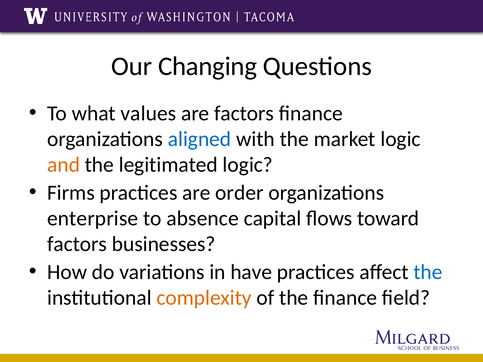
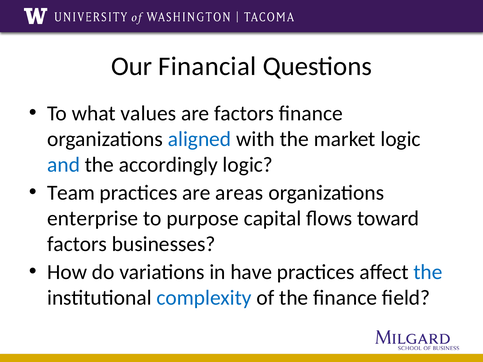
Changing: Changing -> Financial (207, 66)
and colour: orange -> blue (64, 165)
legitimated: legitimated -> accordingly (168, 165)
Firms: Firms -> Team (71, 193)
order: order -> areas (239, 193)
absence: absence -> purpose (203, 219)
complexity colour: orange -> blue (204, 298)
